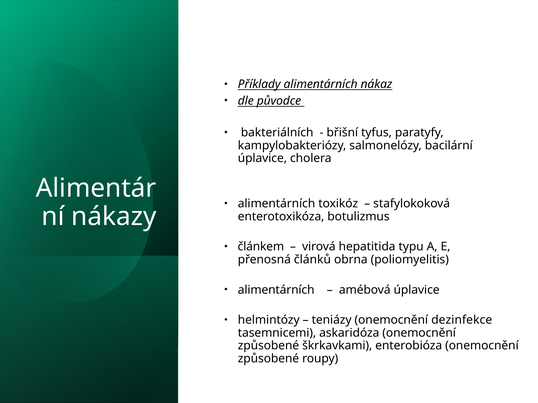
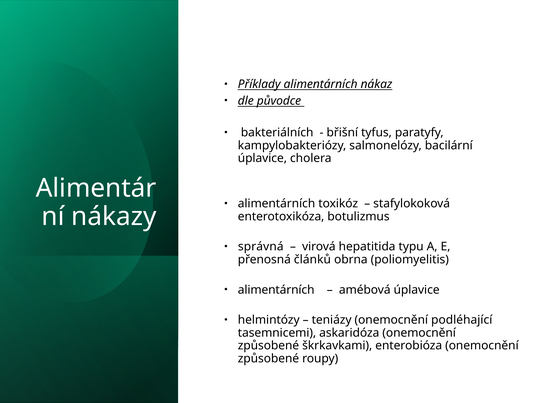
článkem: článkem -> správná (261, 247)
dezinfekce: dezinfekce -> podléhající (462, 320)
